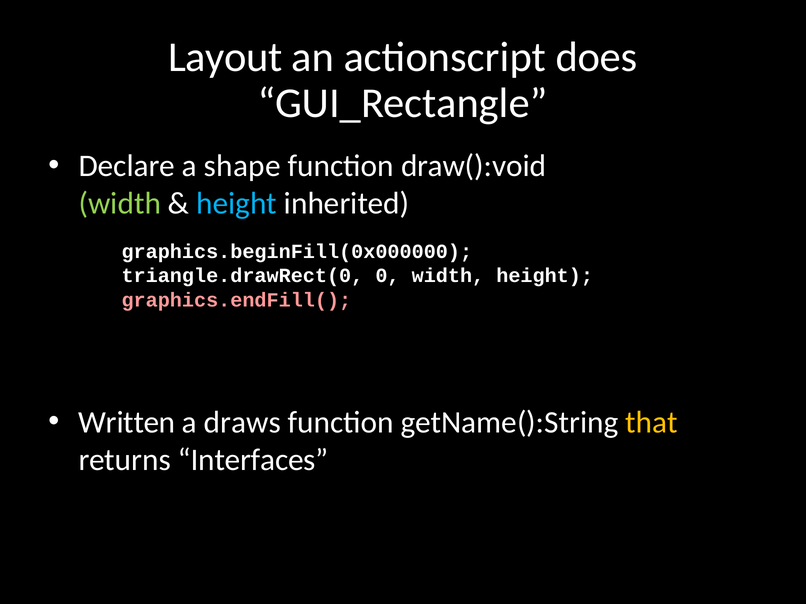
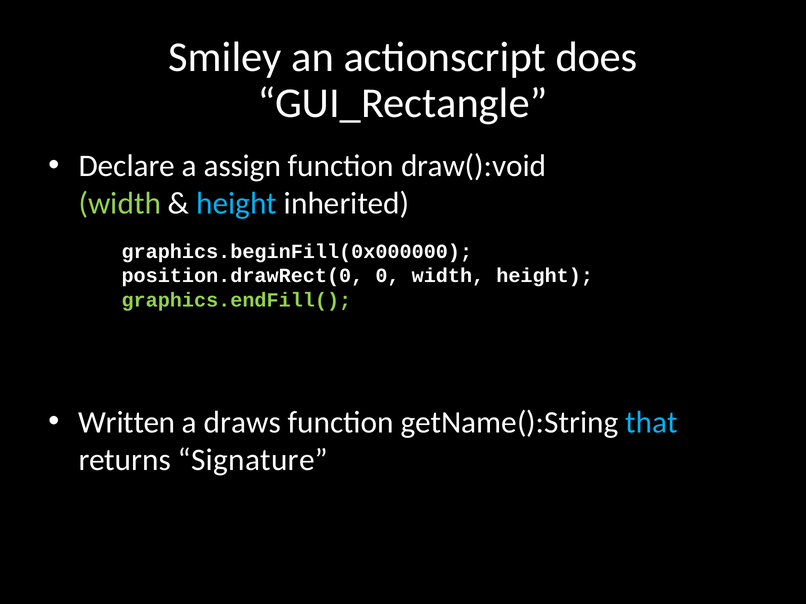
Layout: Layout -> Smiley (225, 57)
shape: shape -> assign (242, 166)
triangle.drawRect(0: triangle.drawRect(0 -> position.drawRect(0 (242, 276)
graphics.endFill( colour: pink -> light green (236, 300)
that colour: yellow -> light blue (652, 423)
Interfaces: Interfaces -> Signature (253, 460)
